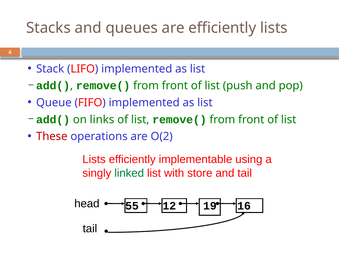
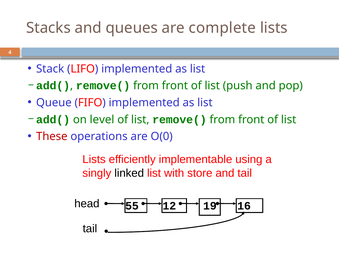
are efficiently: efficiently -> complete (222, 28)
links: links -> level (102, 119)
O(2: O(2 -> O(0 (162, 136)
linked colour: green -> black (129, 173)
